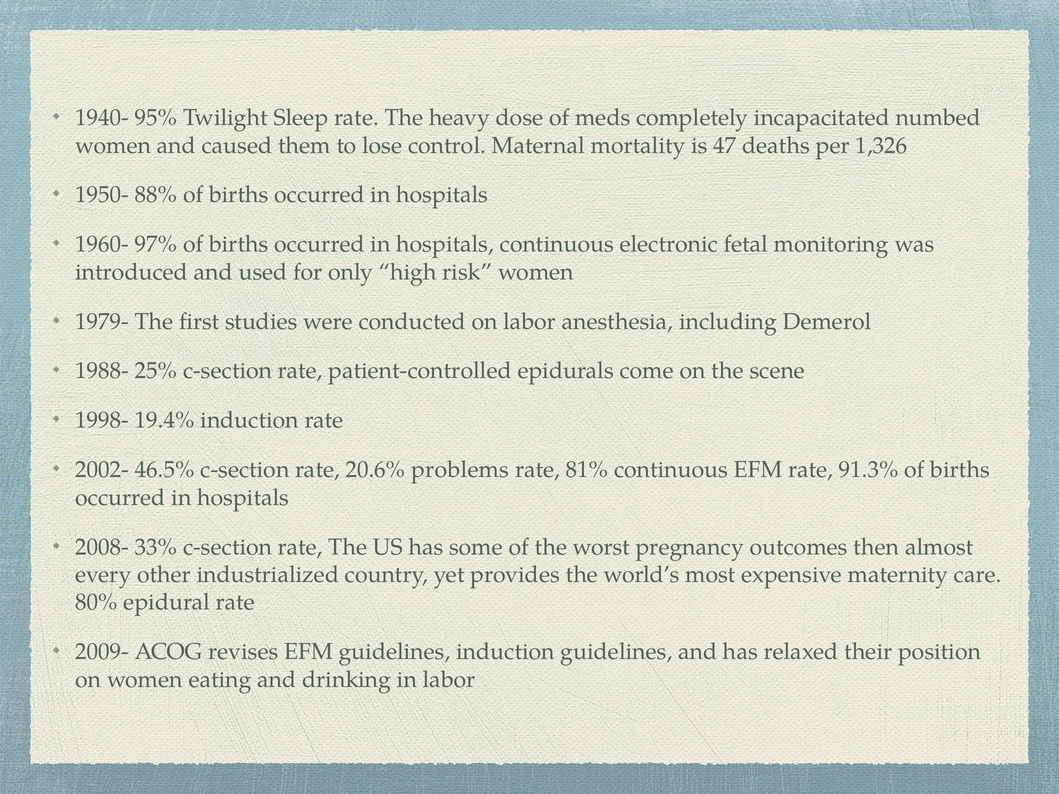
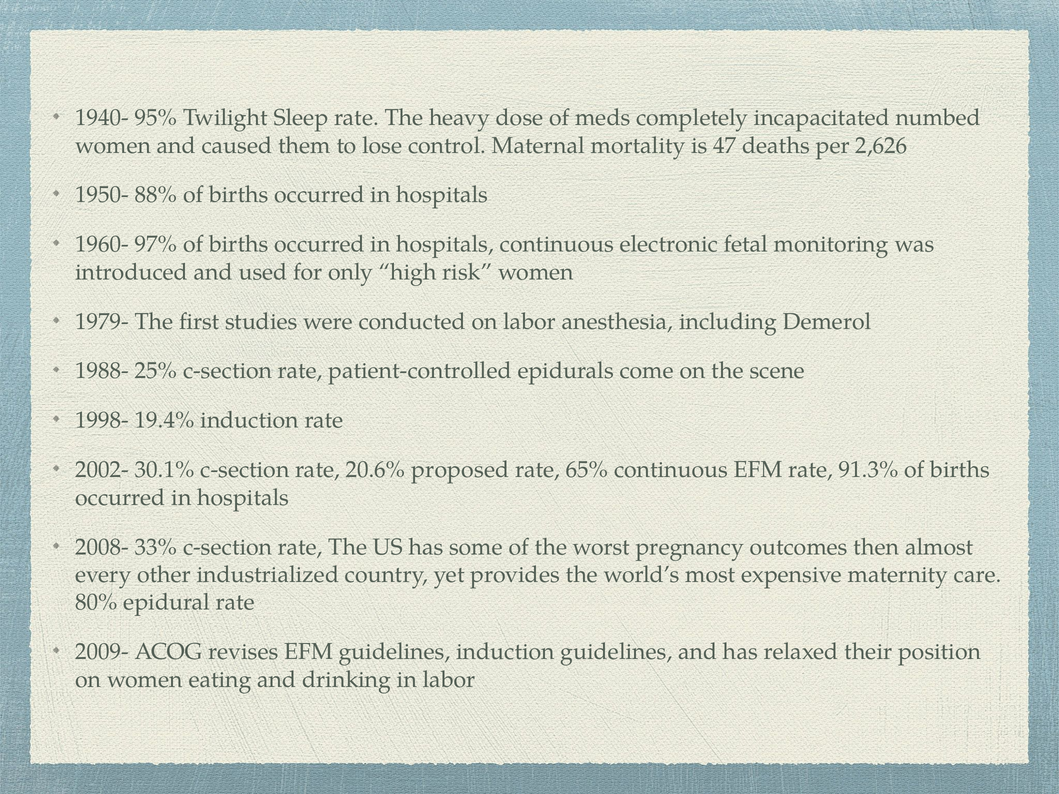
1,326: 1,326 -> 2,626 (881, 145)
46.5%: 46.5% -> 30.1% (165, 470)
problems: problems -> proposed (460, 470)
81%: 81% -> 65% (587, 470)
